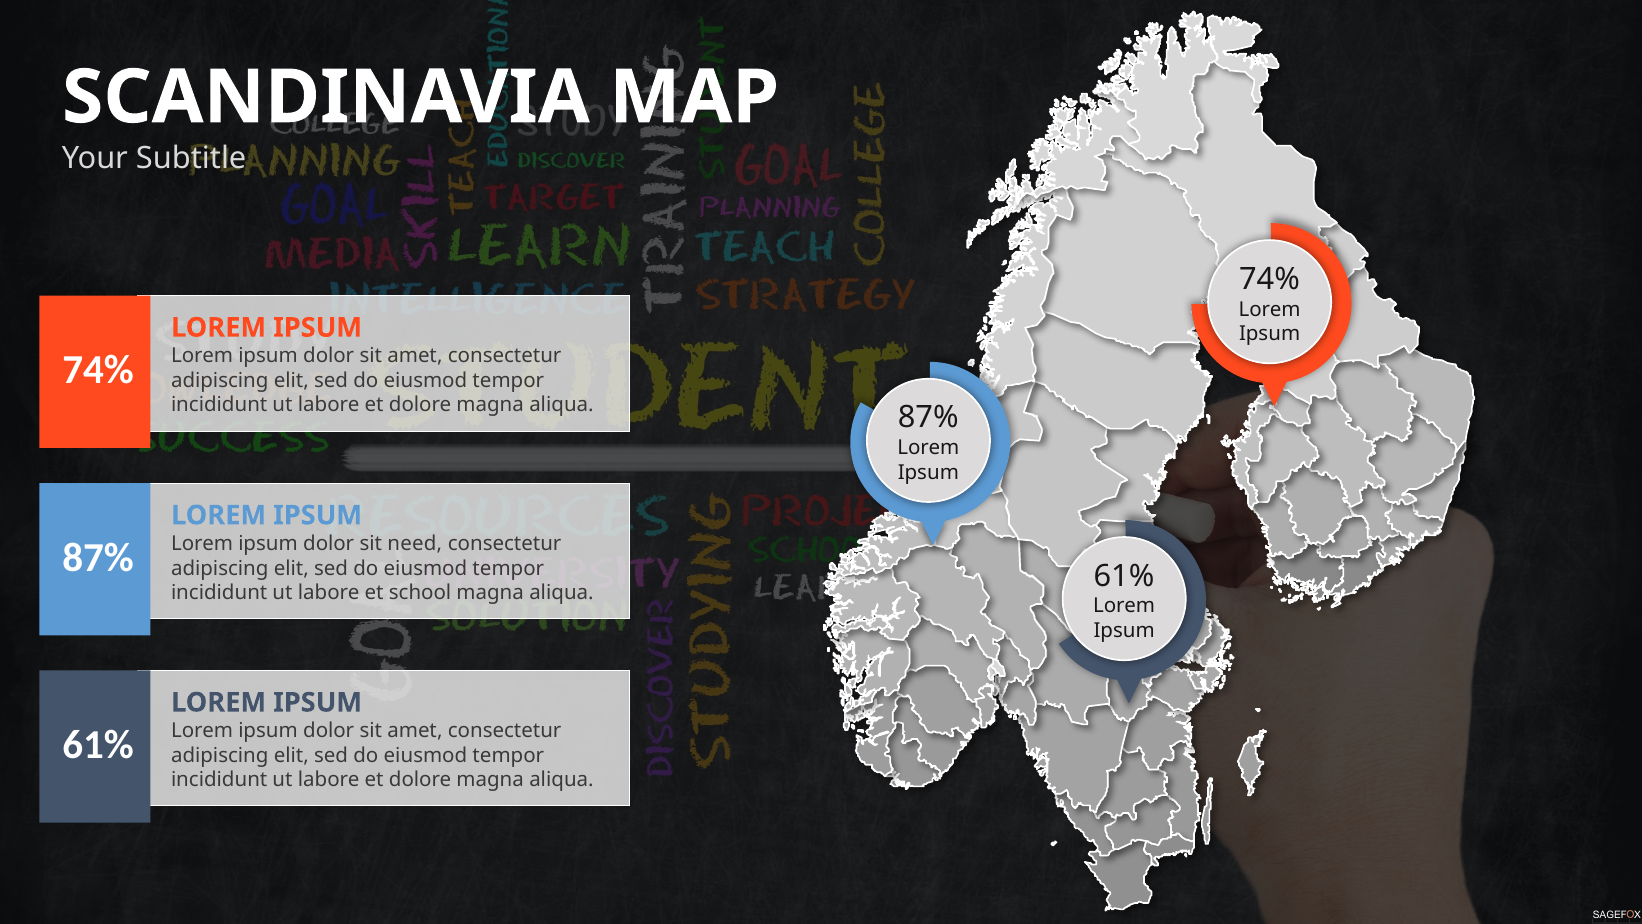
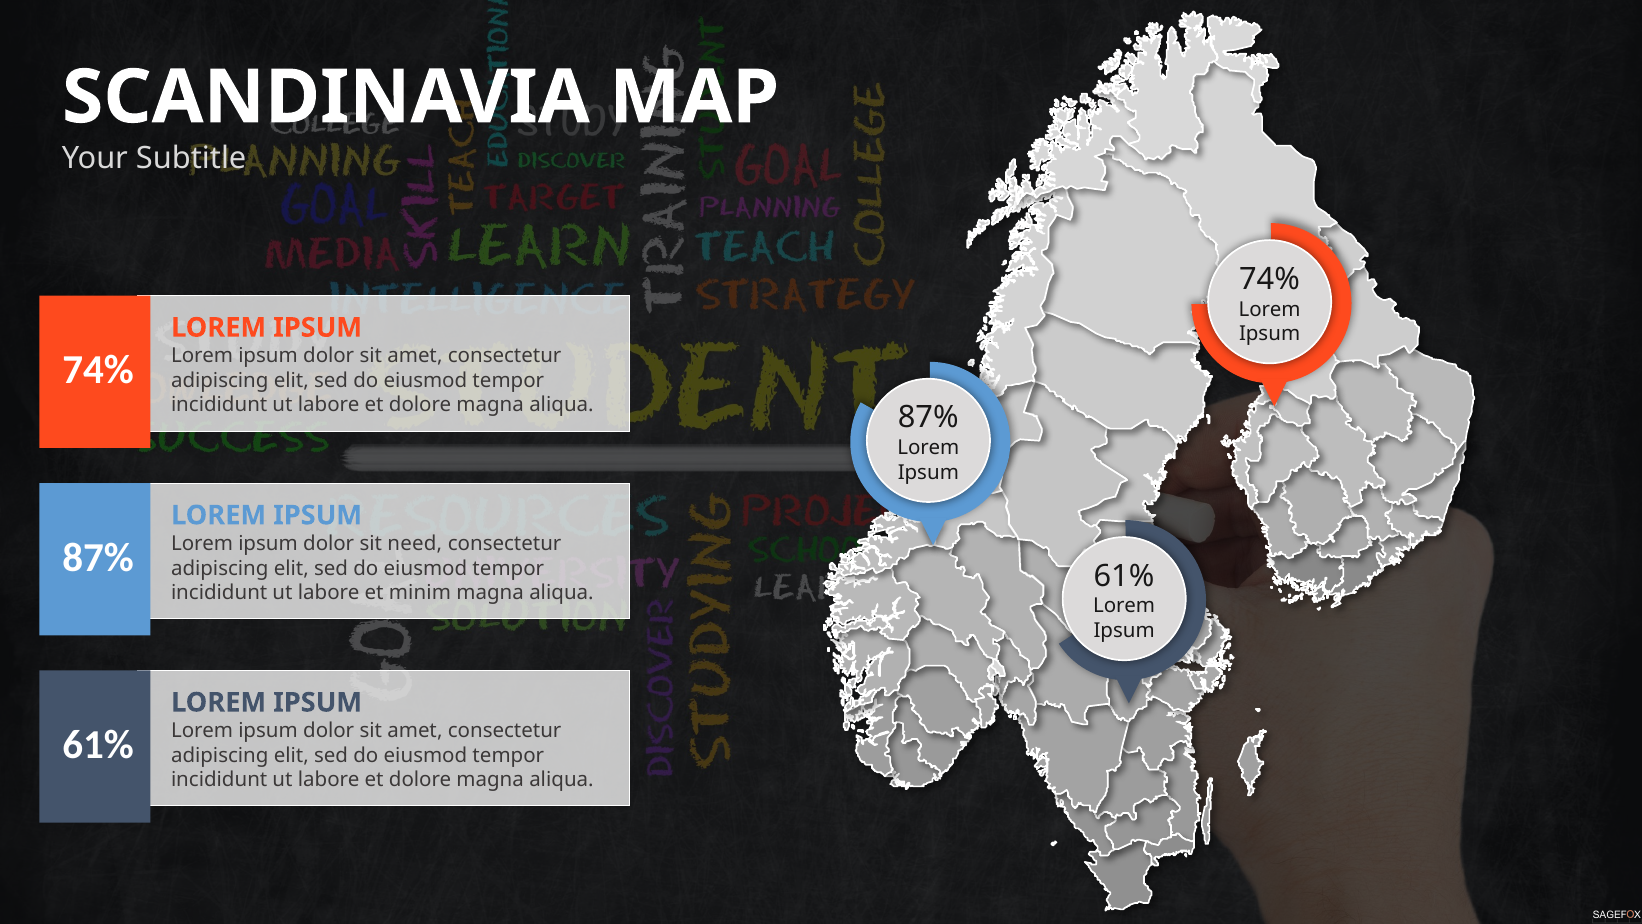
school: school -> minim (420, 593)
